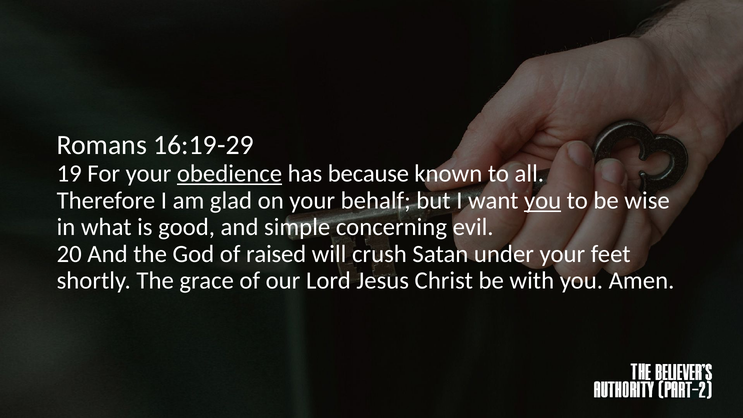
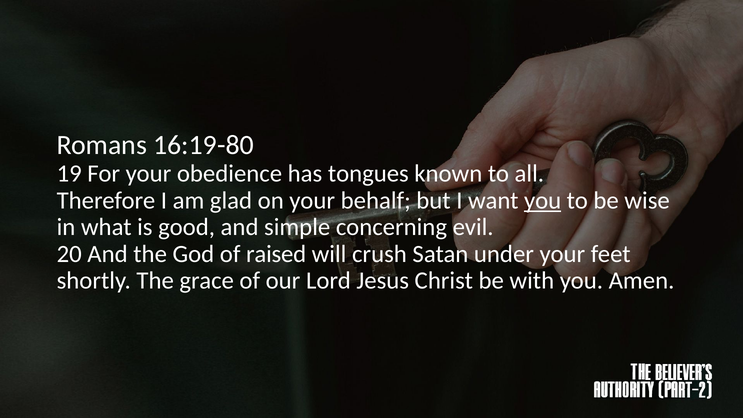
16:19-29: 16:19-29 -> 16:19-80 (204, 145)
obedience underline: present -> none (230, 174)
because: because -> tongues (368, 174)
